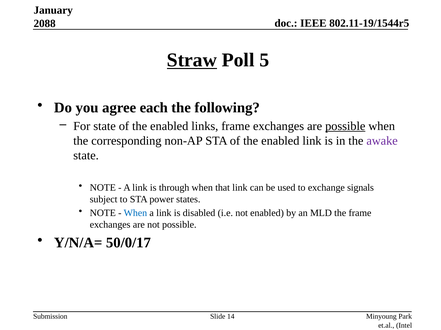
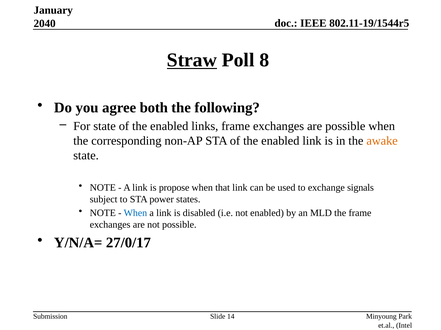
2088: 2088 -> 2040 (45, 24)
5: 5 -> 8 (264, 60)
each: each -> both (154, 108)
possible underline: present -> none (345, 126)
awake colour: purple -> orange (382, 141)
through: through -> propose (174, 188)
50/0/17: 50/0/17 -> 27/0/17 (128, 243)
